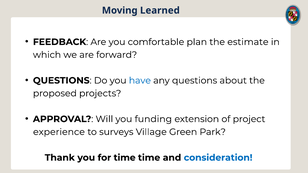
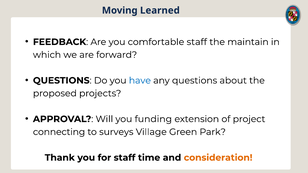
comfortable plan: plan -> staff (197, 42)
estimate: estimate -> maintain (248, 42)
experience: experience -> connecting (59, 132)
for time: time -> staff (125, 158)
consideration colour: blue -> orange (218, 158)
